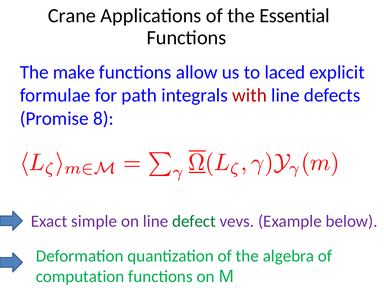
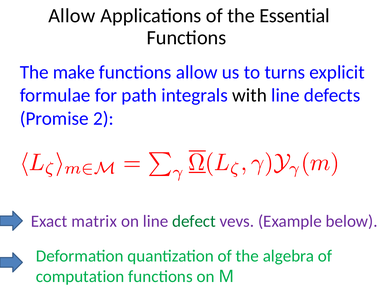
Crane: Crane -> Allow (72, 16)
laced: laced -> turns (285, 72)
with colour: red -> black (250, 95)
8: 8 -> 2 (103, 118)
simple: simple -> matrix (94, 221)
